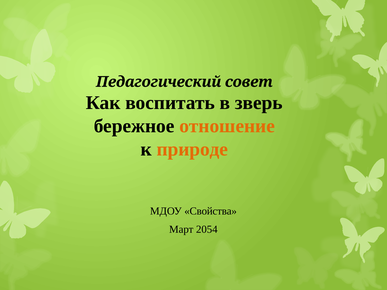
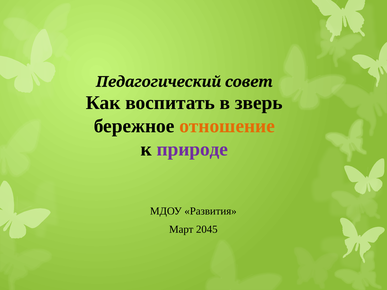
природе colour: orange -> purple (192, 149)
Свойства: Свойства -> Развития (211, 211)
2054: 2054 -> 2045 (207, 230)
